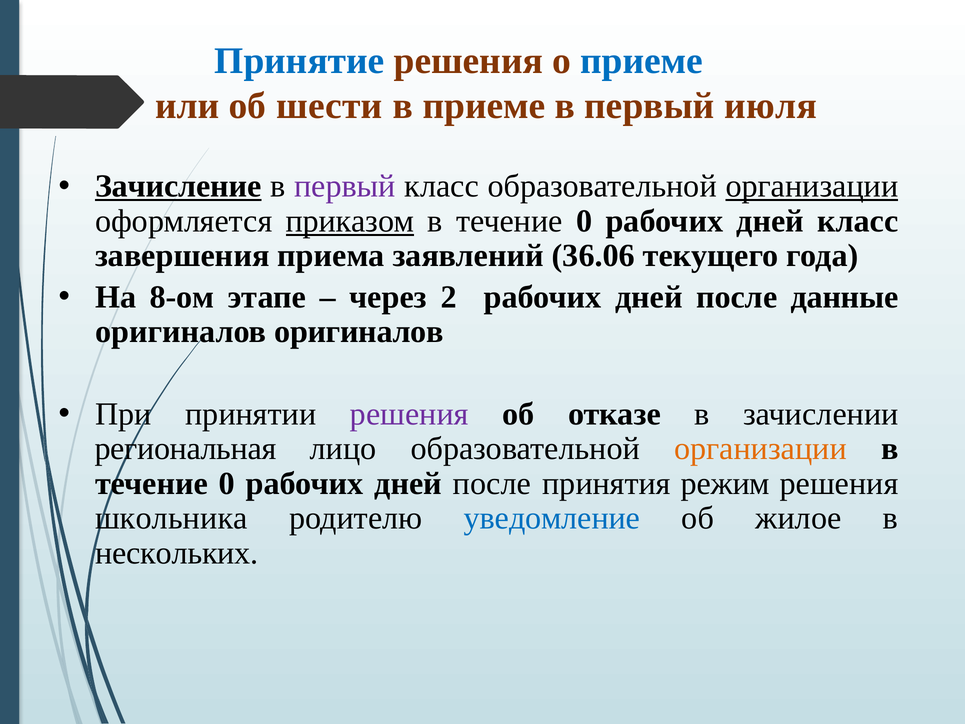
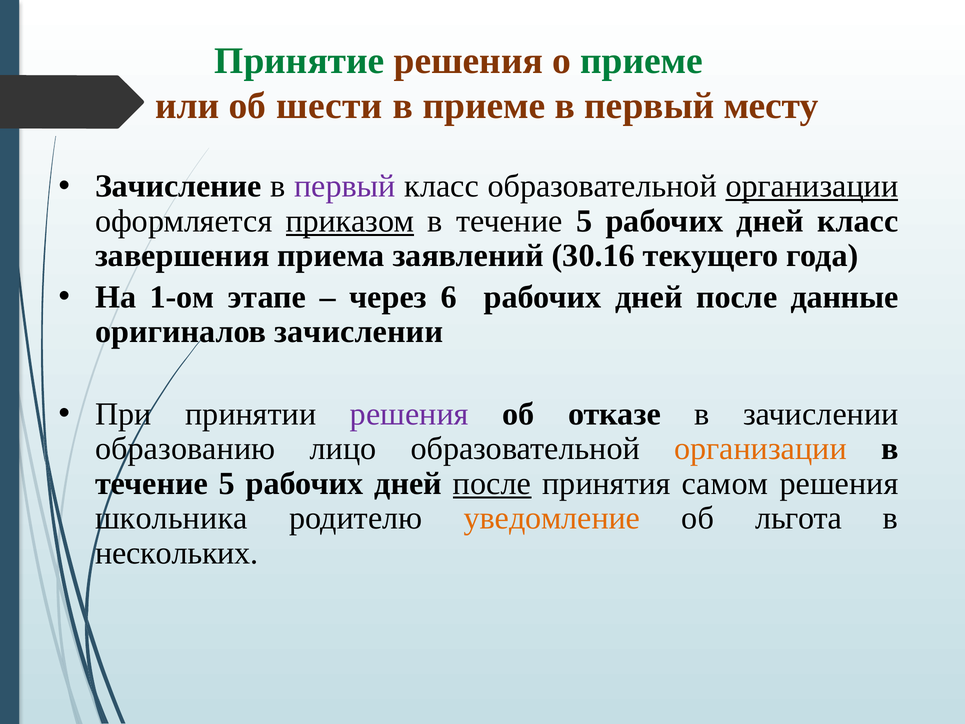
Принятие colour: blue -> green (299, 61)
приеме colour: blue -> green (642, 61)
июля: июля -> месту (771, 106)
Зачисление underline: present -> none (178, 186)
0: 0 -> 5 (584, 221)
36.06: 36.06 -> 30.16 (593, 256)
8-ом: 8-ом -> 1-ом (182, 297)
2: 2 -> 6 (449, 297)
оригиналов оригиналов: оригиналов -> зачислении (359, 332)
региональная: региональная -> образованию (185, 449)
0: 0 -> 5 (227, 483)
после underline: none -> present (492, 483)
режим: режим -> самом (725, 483)
уведомление colour: blue -> orange (552, 518)
жилое: жилое -> льгота (799, 518)
